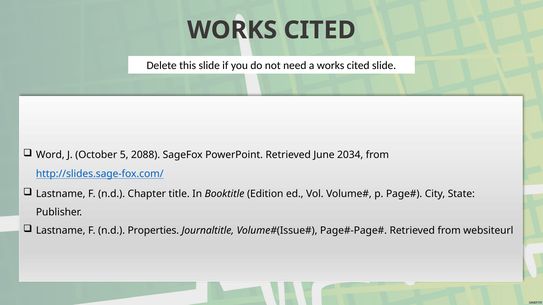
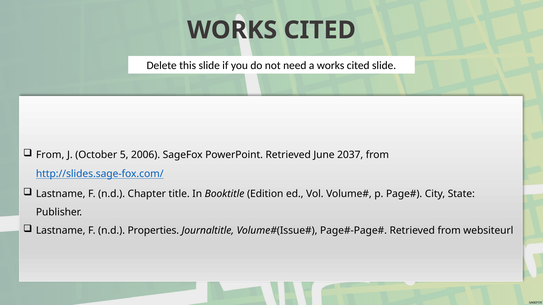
Word: Word -> From (50, 155)
2088: 2088 -> 2006 (146, 155)
2034: 2034 -> 2037 (350, 155)
